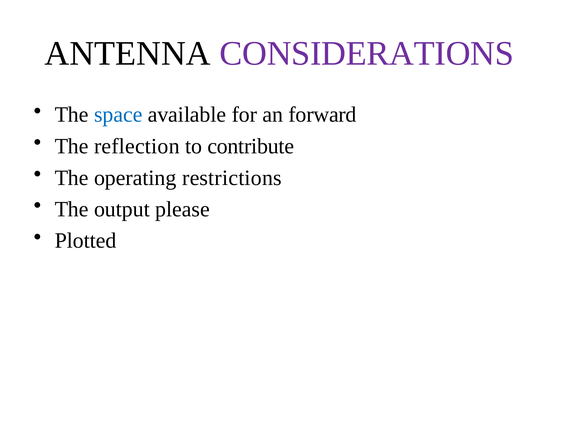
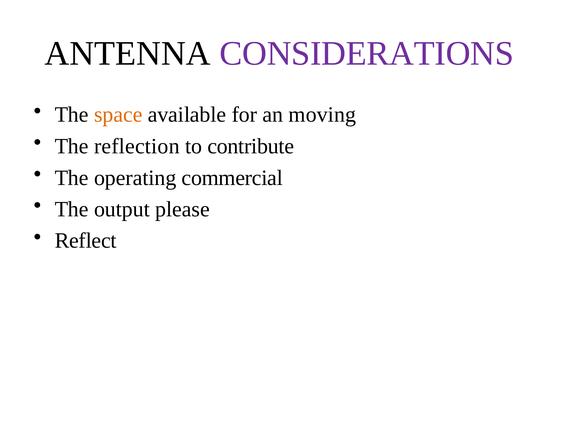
space colour: blue -> orange (118, 115)
forward: forward -> moving (322, 115)
restrictions: restrictions -> commercial (232, 178)
Plotted: Plotted -> Reflect (86, 241)
